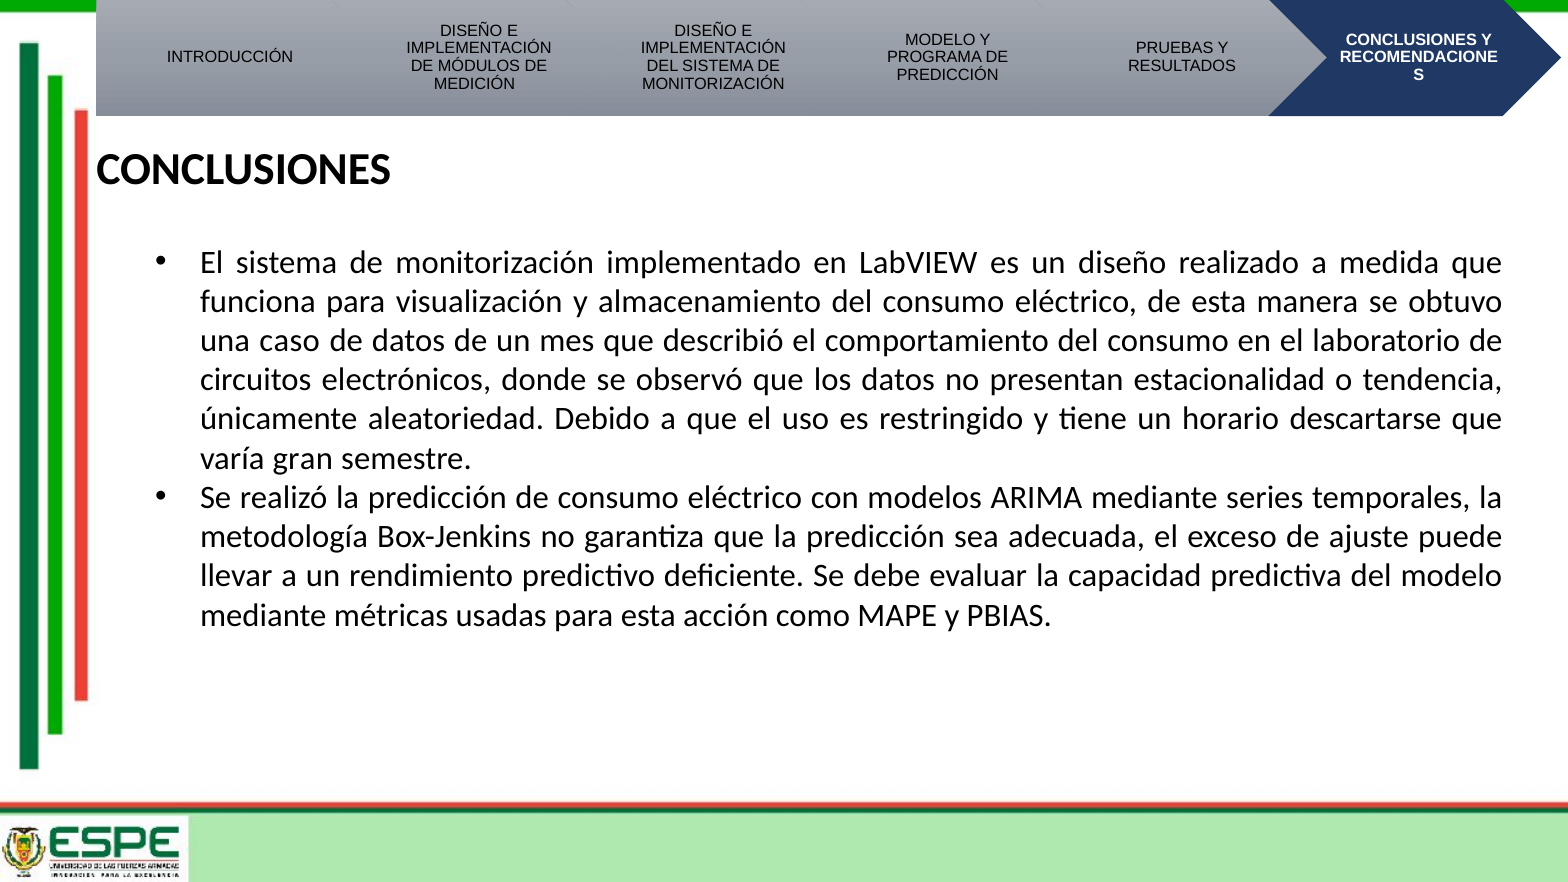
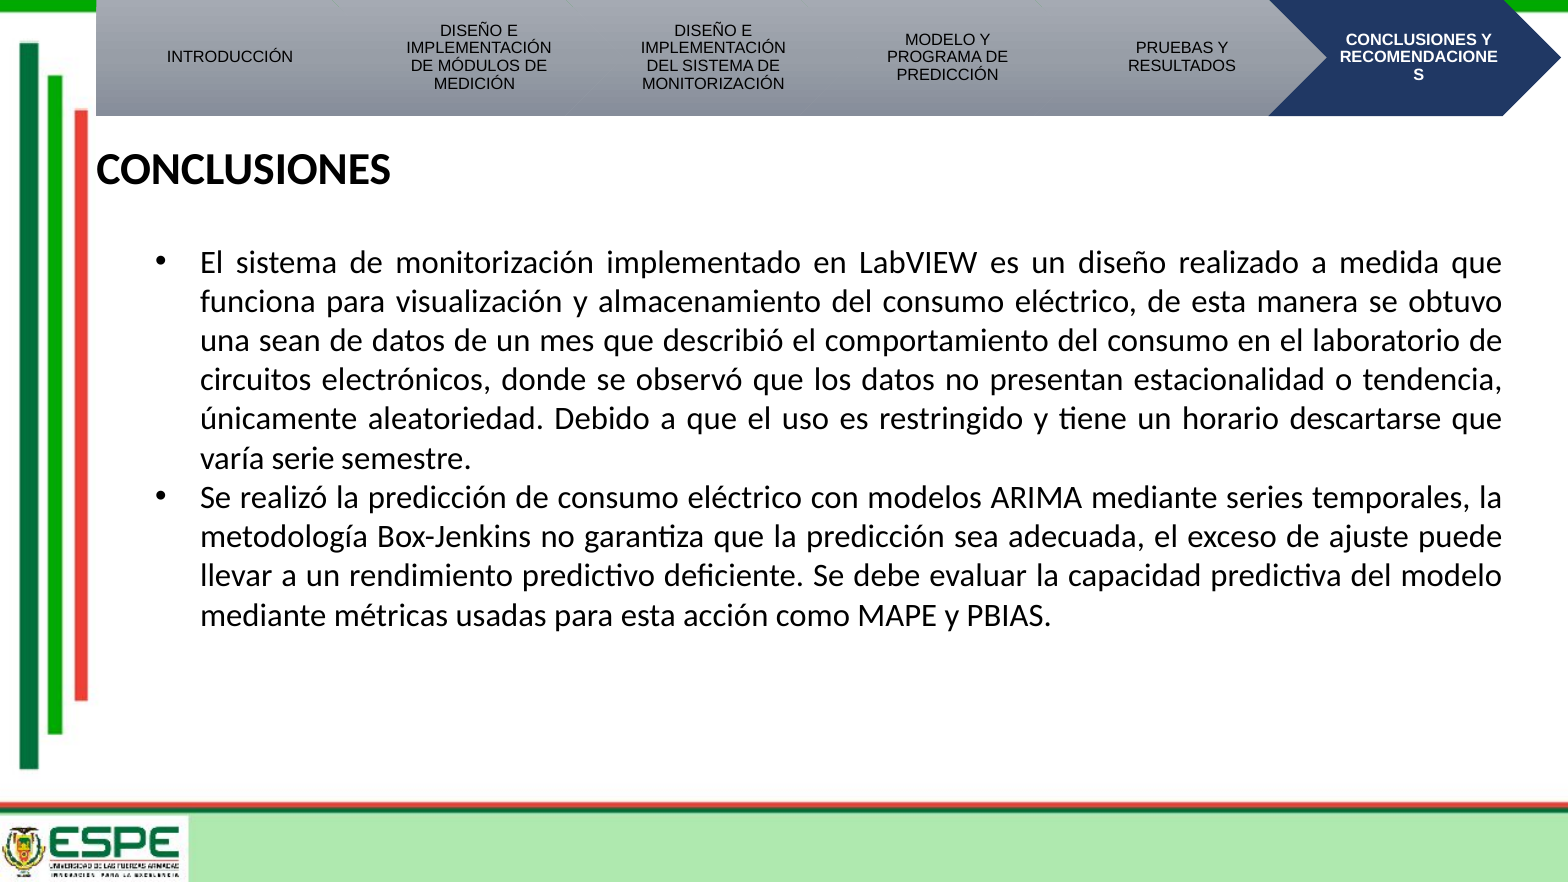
caso: caso -> sean (290, 341)
gran: gran -> serie (303, 458)
